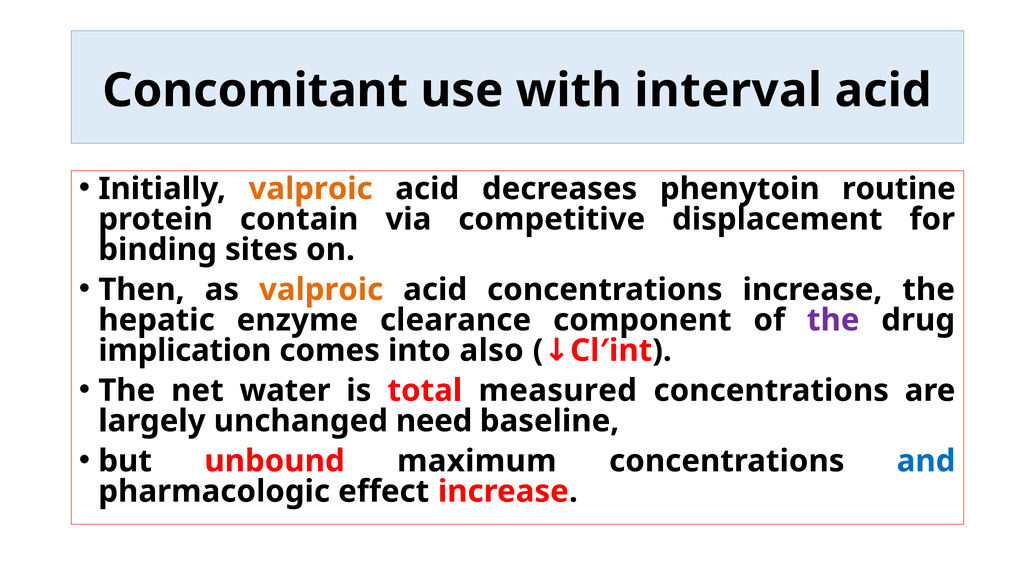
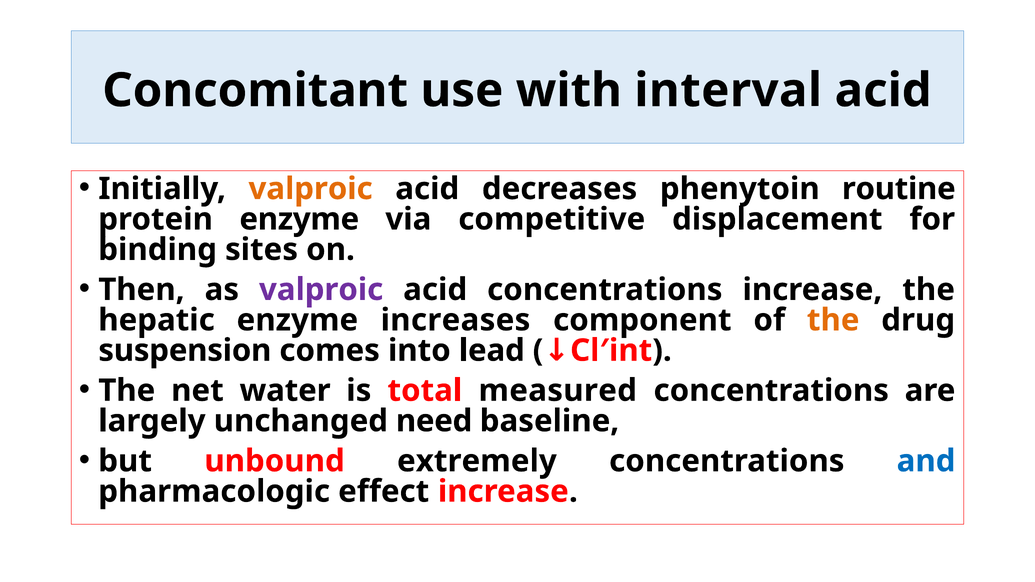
protein contain: contain -> enzyme (299, 219)
valproic colour: orange -> purple (321, 290)
clearance: clearance -> increases (455, 320)
the colour: purple -> orange (833, 320)
implication: implication -> suspension (185, 351)
also: also -> lead (492, 351)
maximum: maximum -> extremely (477, 461)
